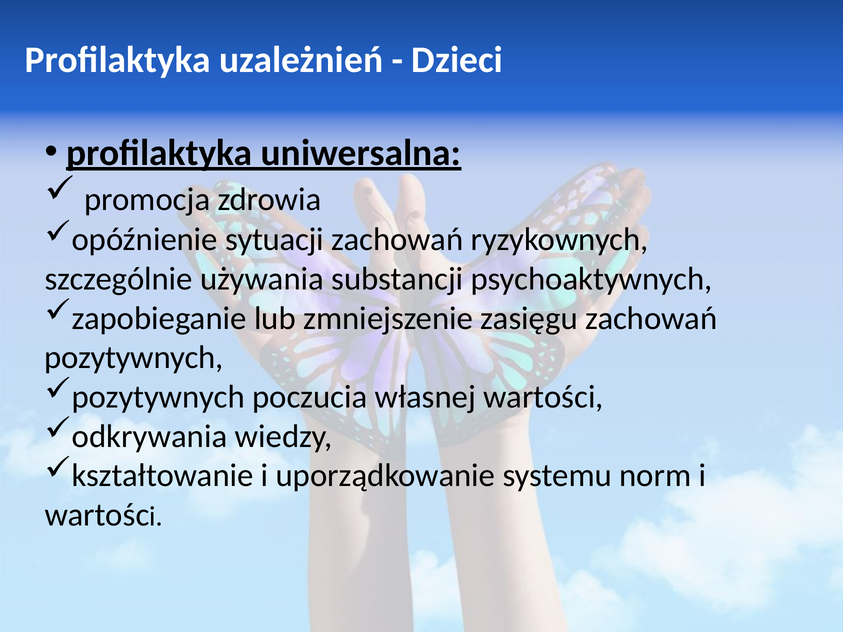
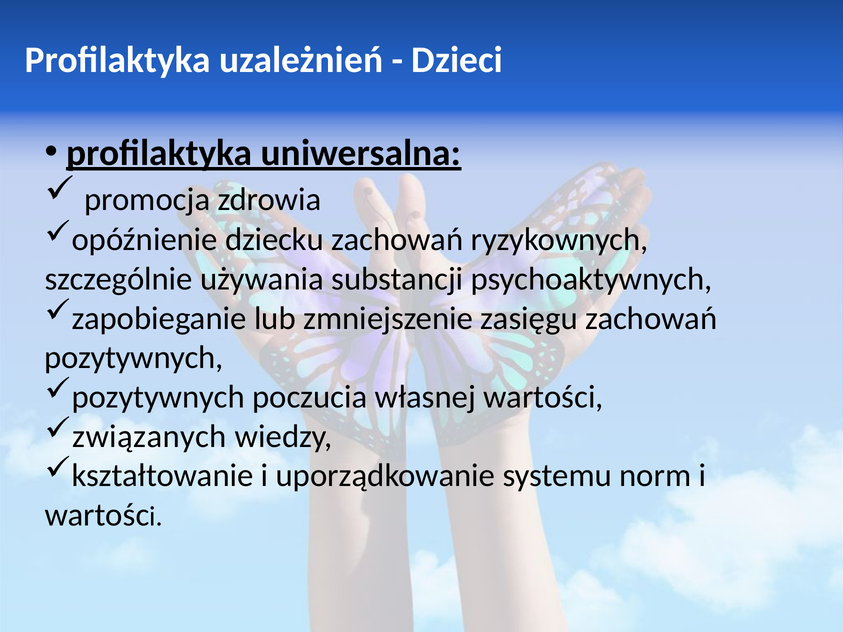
sytuacji: sytuacji -> dziecku (275, 240)
odkrywania: odkrywania -> związanych (150, 436)
